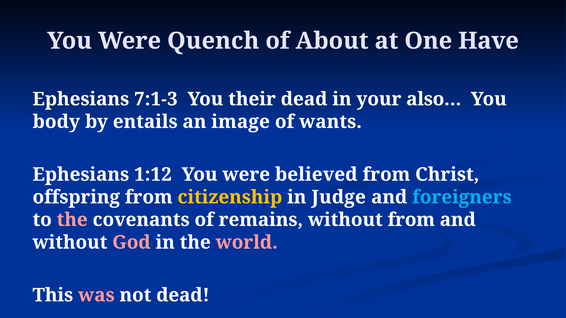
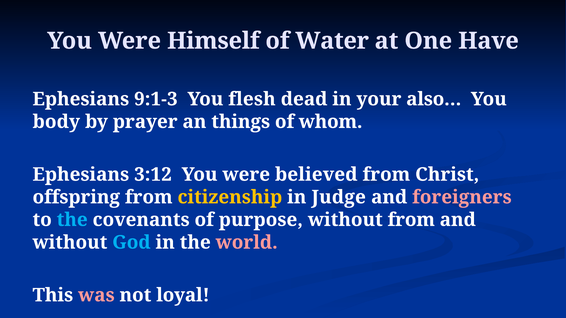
Quench: Quench -> Himself (213, 41)
About: About -> Water (332, 41)
7:1-3: 7:1-3 -> 9:1-3 (156, 99)
their: their -> flesh (252, 99)
entails: entails -> prayer (145, 122)
image: image -> things (241, 122)
wants: wants -> whom (331, 122)
1:12: 1:12 -> 3:12 (153, 175)
foreigners colour: light blue -> pink (462, 197)
the colour: pink -> light blue (72, 220)
remains: remains -> purpose (261, 220)
God colour: pink -> light blue (131, 243)
not dead: dead -> loyal (183, 295)
